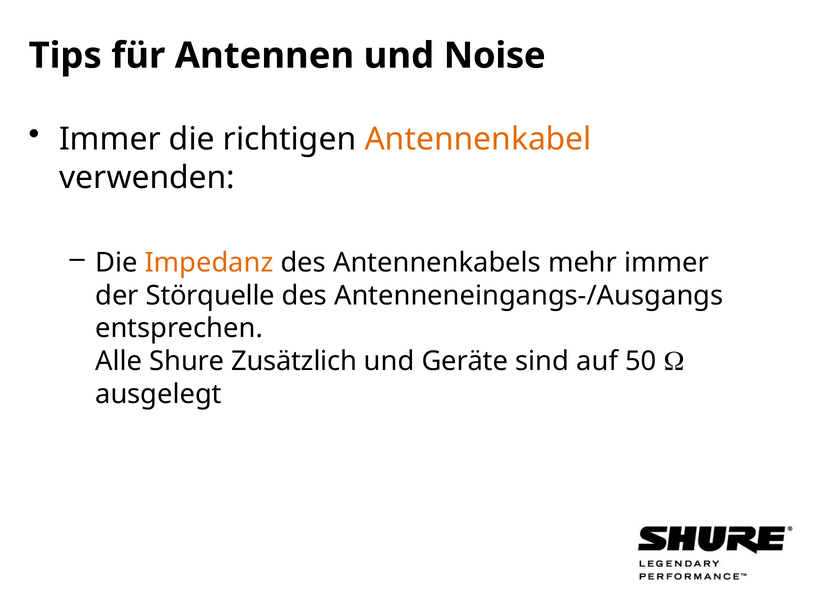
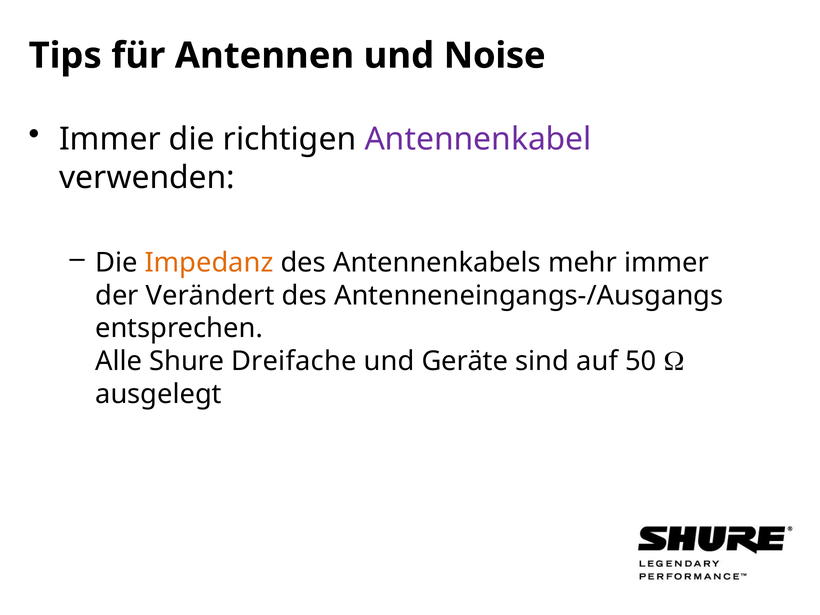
Antennenkabel colour: orange -> purple (478, 139)
Störquelle: Störquelle -> Verändert (210, 296)
Zusätzlich: Zusätzlich -> Dreifache (294, 361)
